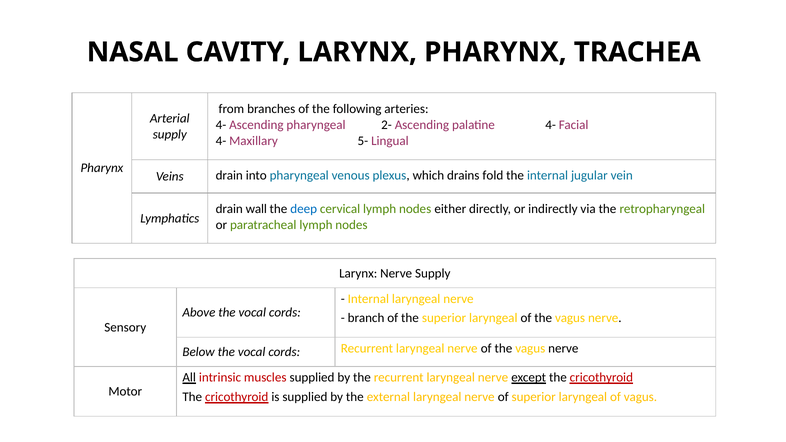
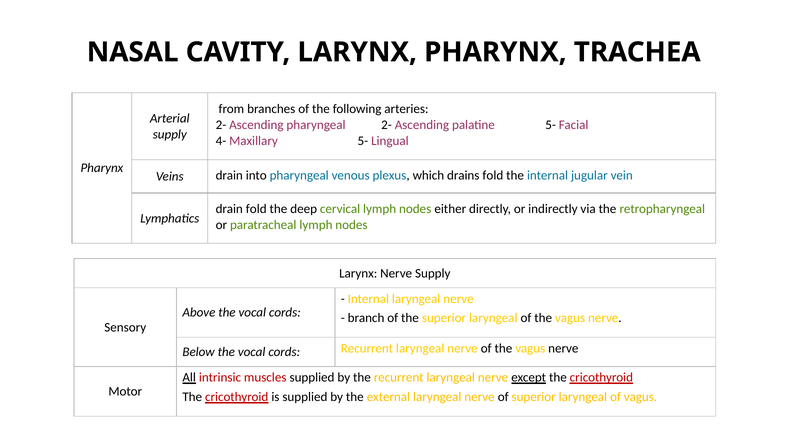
4-: 4- -> 2- (221, 125)
palatine 4-: 4- -> 5- (551, 125)
drain wall: wall -> fold (256, 209)
deep colour: blue -> black (304, 209)
